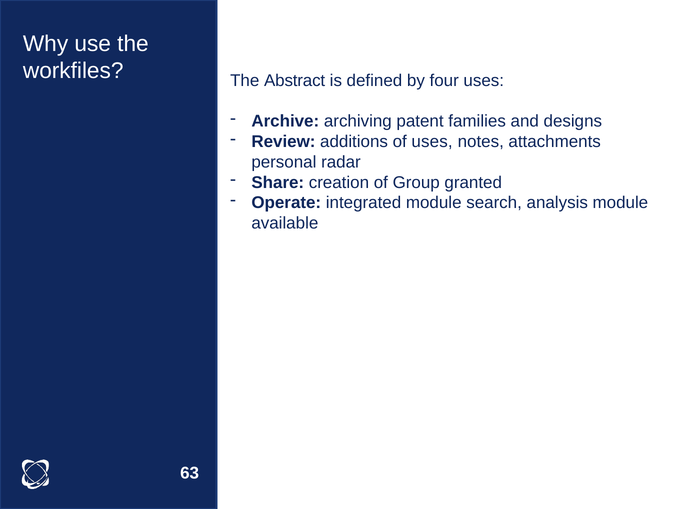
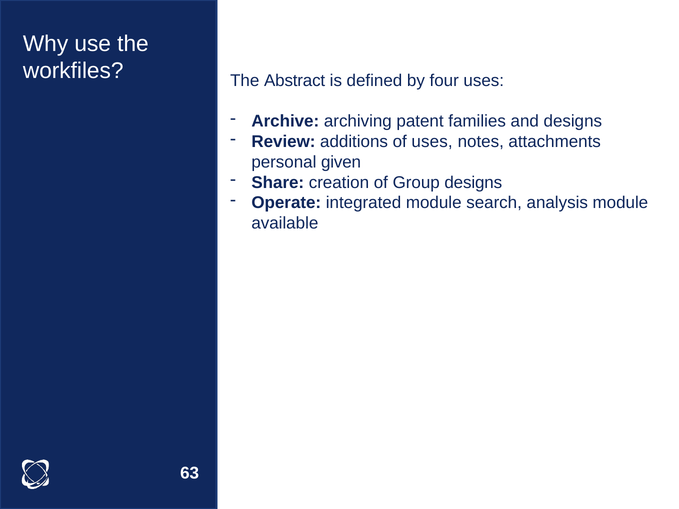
radar: radar -> given (341, 162)
Group granted: granted -> designs (473, 183)
